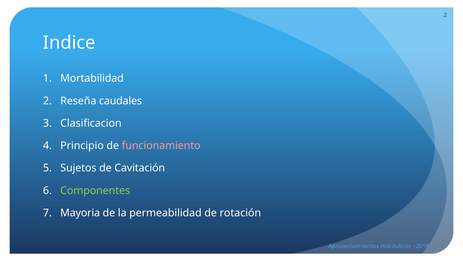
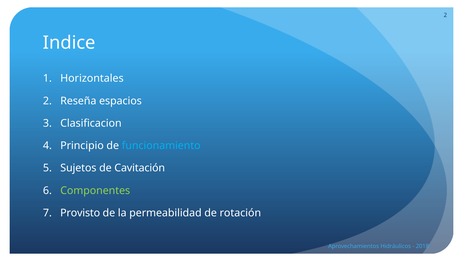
Mortabilidad: Mortabilidad -> Horizontales (92, 78)
caudales: caudales -> espacios (120, 101)
funcionamiento colour: pink -> light blue (161, 145)
Mayoria: Mayoria -> Provisto (80, 213)
